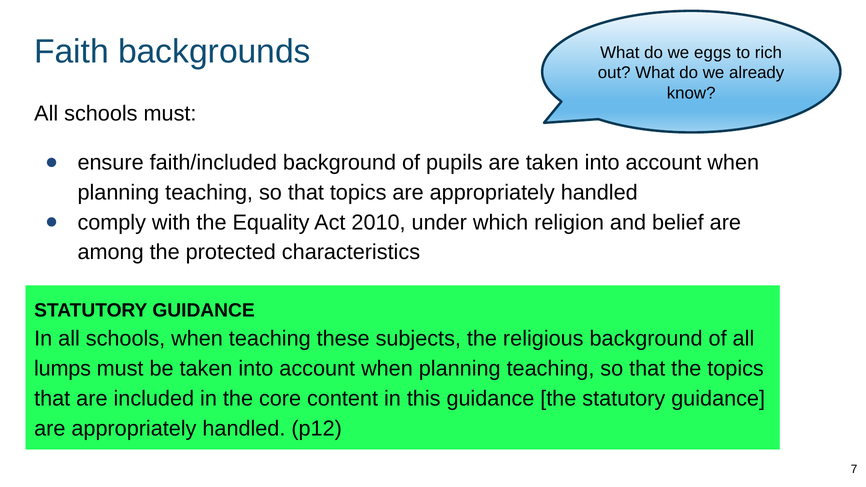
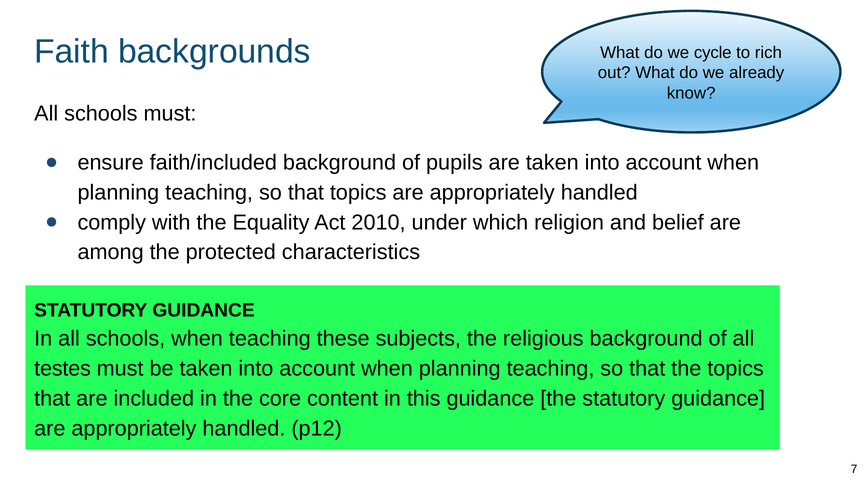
eggs: eggs -> cycle (713, 53)
lumps: lumps -> testes (63, 369)
